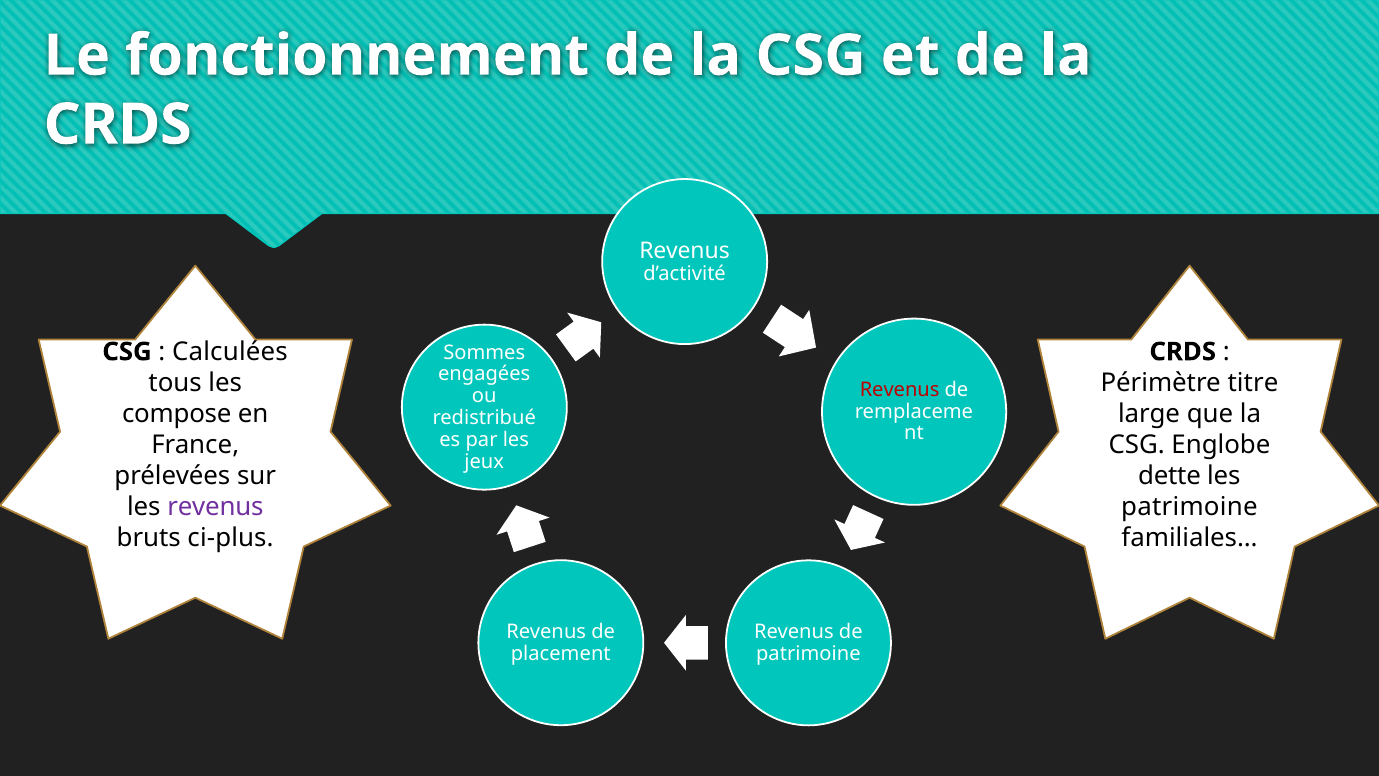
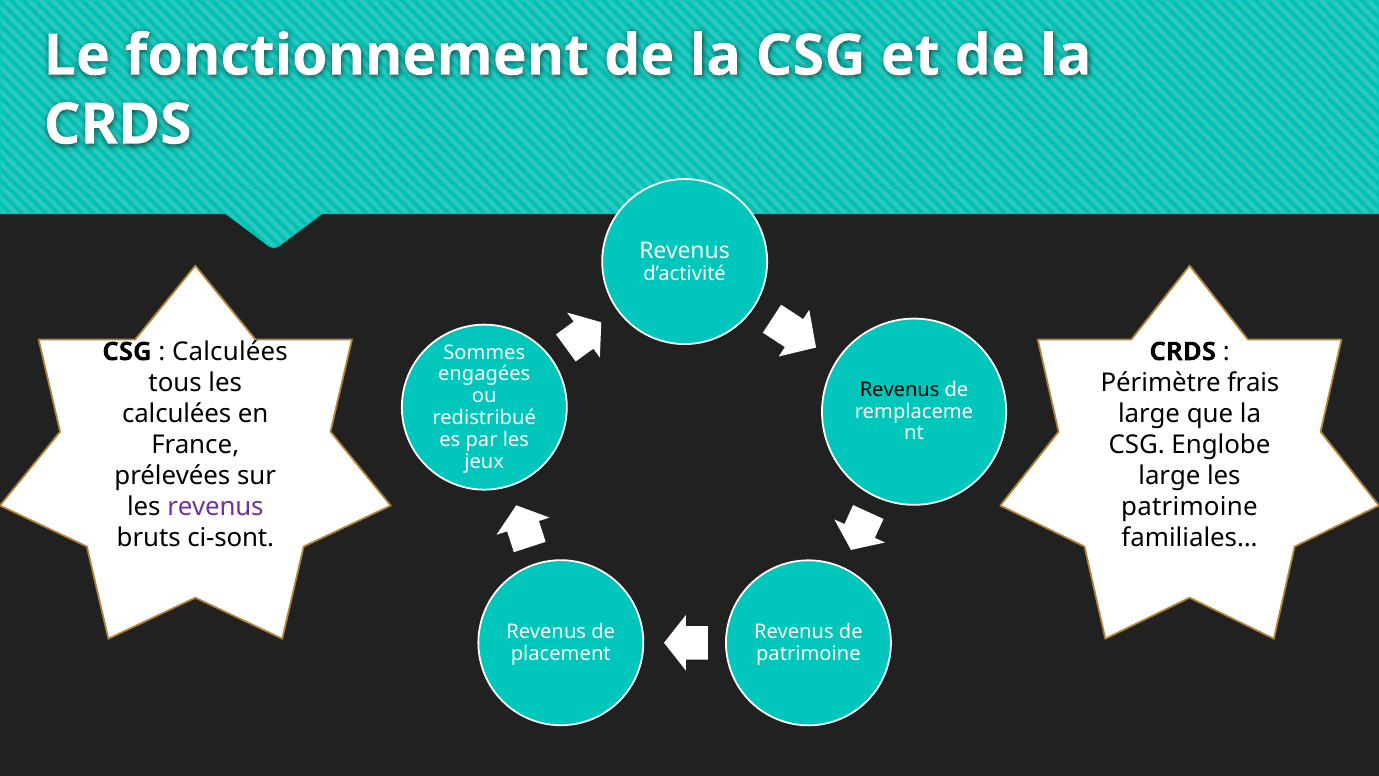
titre: titre -> frais (1253, 383)
Revenus colour: red -> black (900, 390)
compose: compose -> calculées (177, 414)
dette: dette -> large (1169, 476)
ci-plus: ci-plus -> ci-sont (231, 538)
